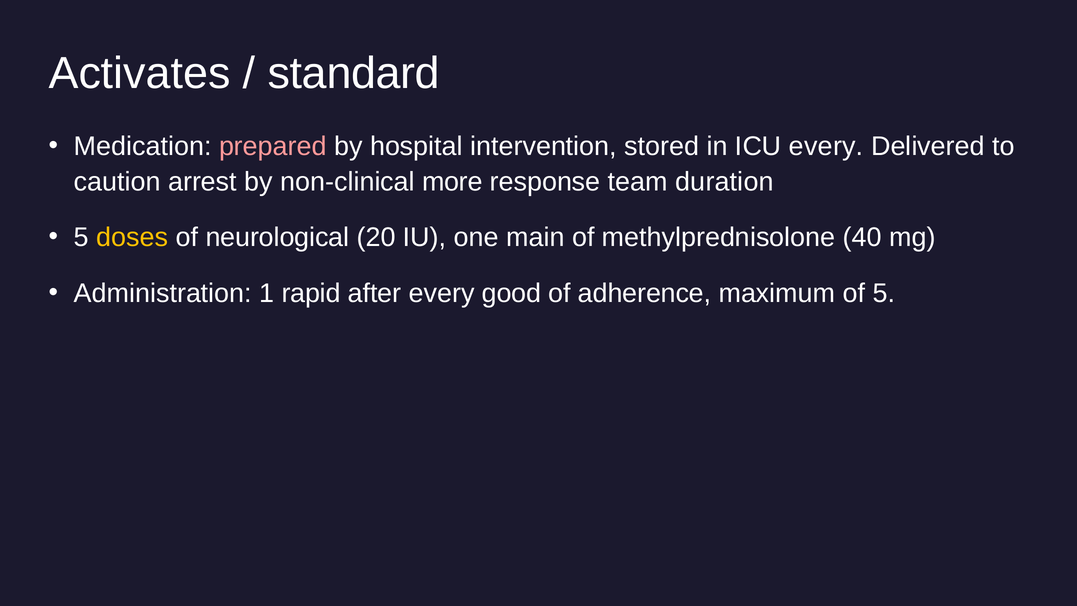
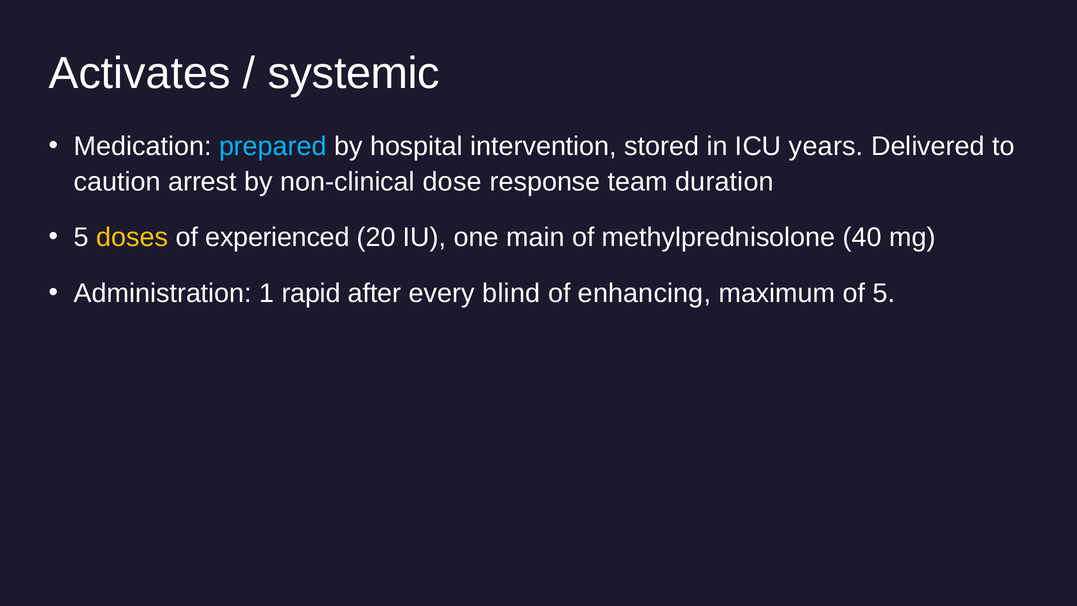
standard: standard -> systemic (354, 74)
prepared colour: pink -> light blue (273, 146)
ICU every: every -> years (826, 146)
more: more -> dose (452, 182)
neurological: neurological -> experienced (277, 237)
good: good -> blind (511, 293)
adherence: adherence -> enhancing (644, 293)
